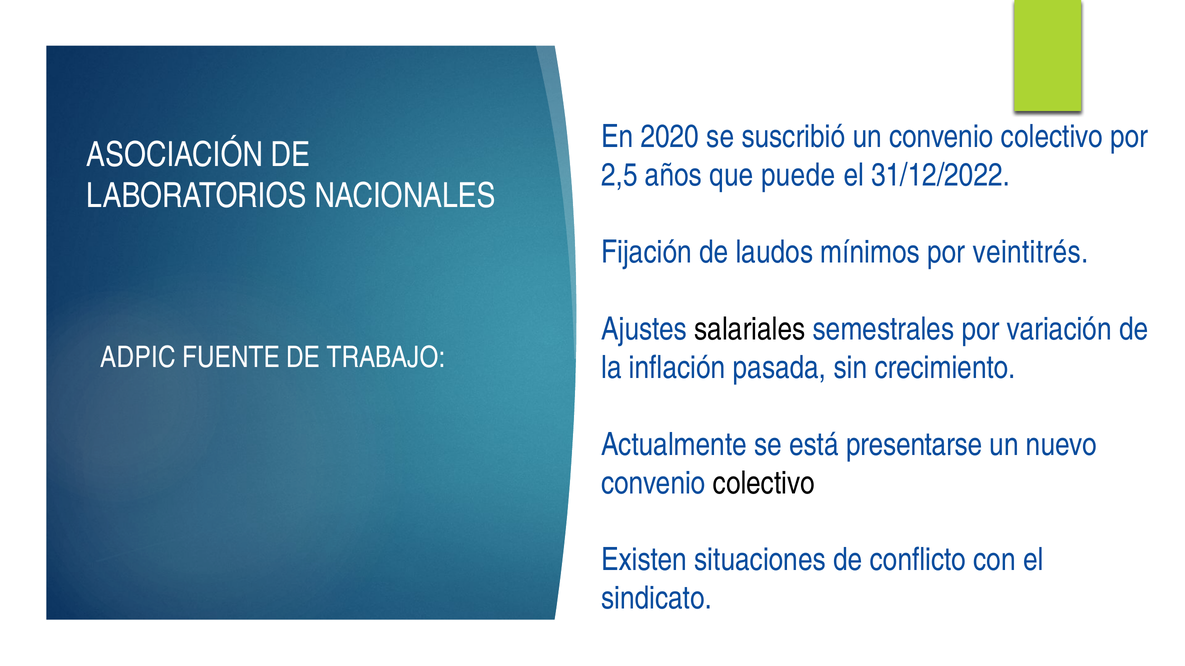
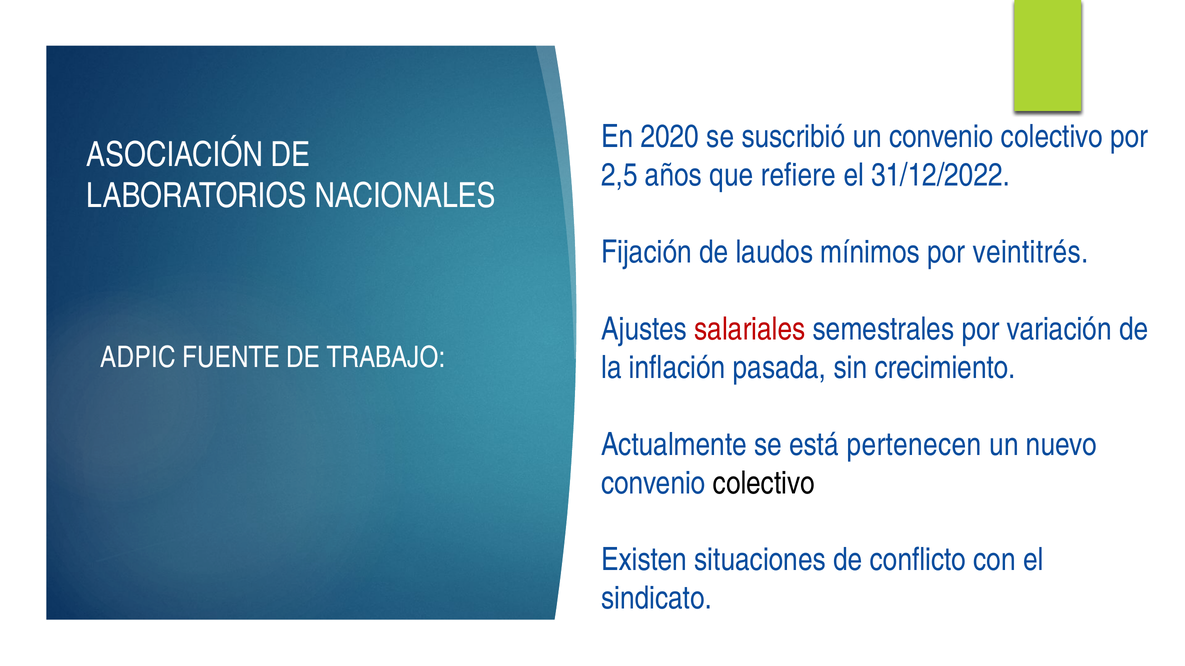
puede: puede -> refiere (798, 175)
salariales colour: black -> red (750, 329)
presentarse: presentarse -> pertenecen (914, 445)
